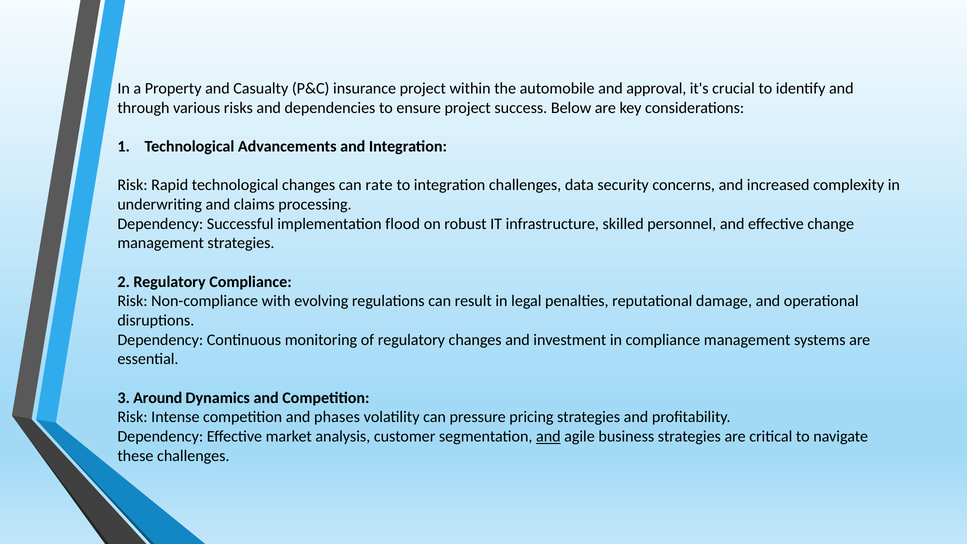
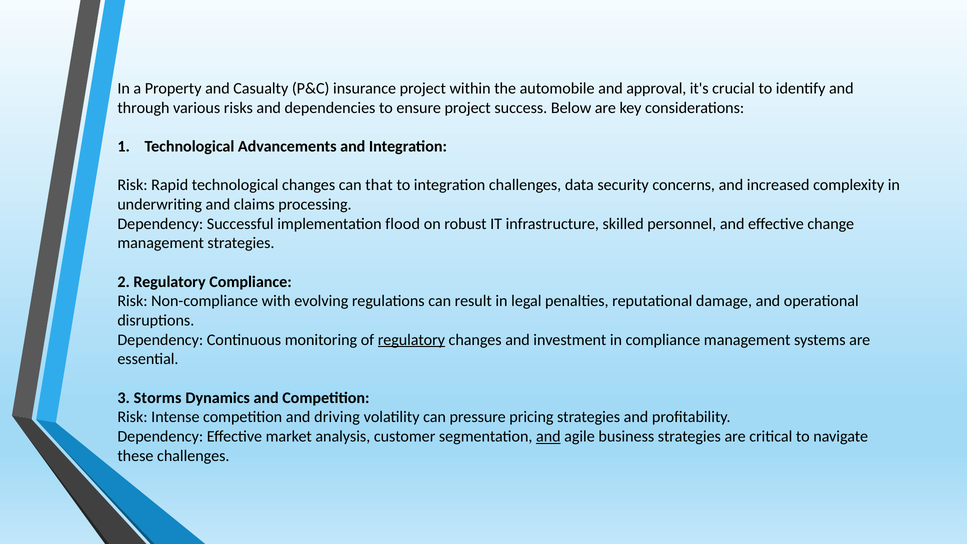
rate: rate -> that (379, 185)
regulatory underline: none -> present (411, 340)
Around: Around -> Storms (158, 398)
phases: phases -> driving (337, 417)
